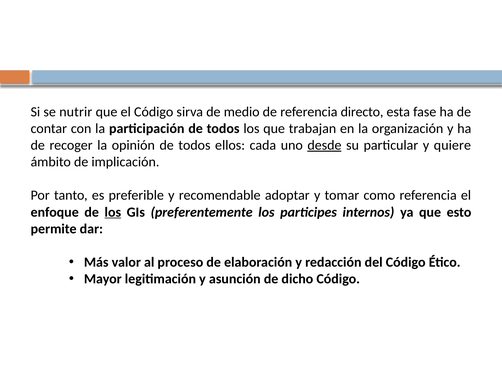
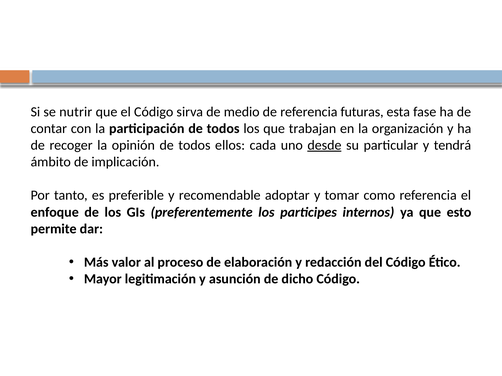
directo: directo -> futuras (362, 112)
quiere: quiere -> tendrá (452, 145)
los underline: present -> none (113, 212)
